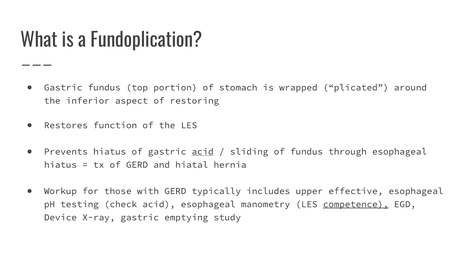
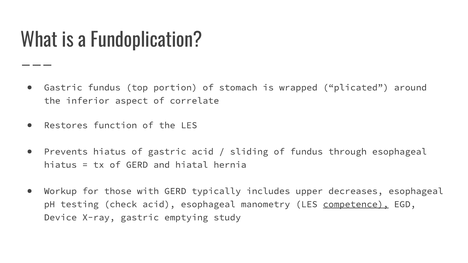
restoring: restoring -> correlate (194, 101)
acid underline: present -> none (203, 152)
effective: effective -> decreases (356, 191)
